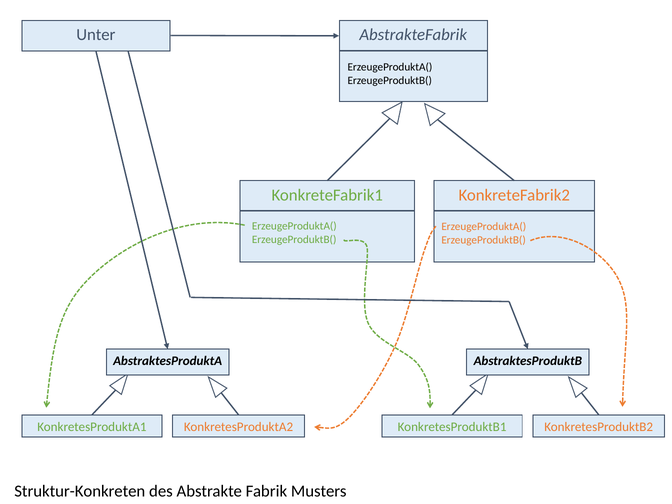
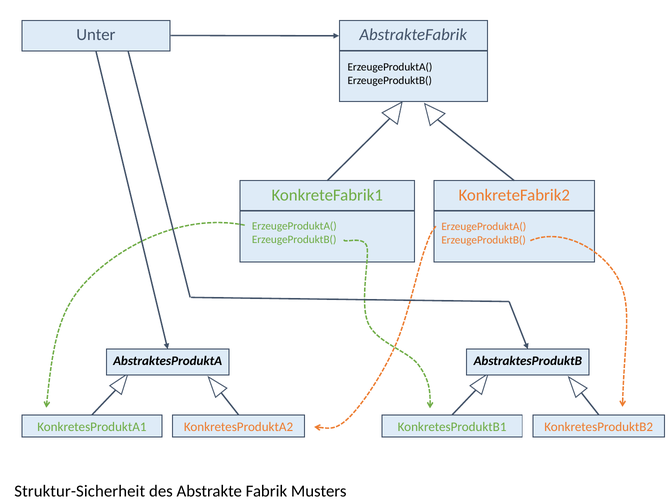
Struktur-Konkreten: Struktur-Konkreten -> Struktur-Sicherheit (80, 491)
